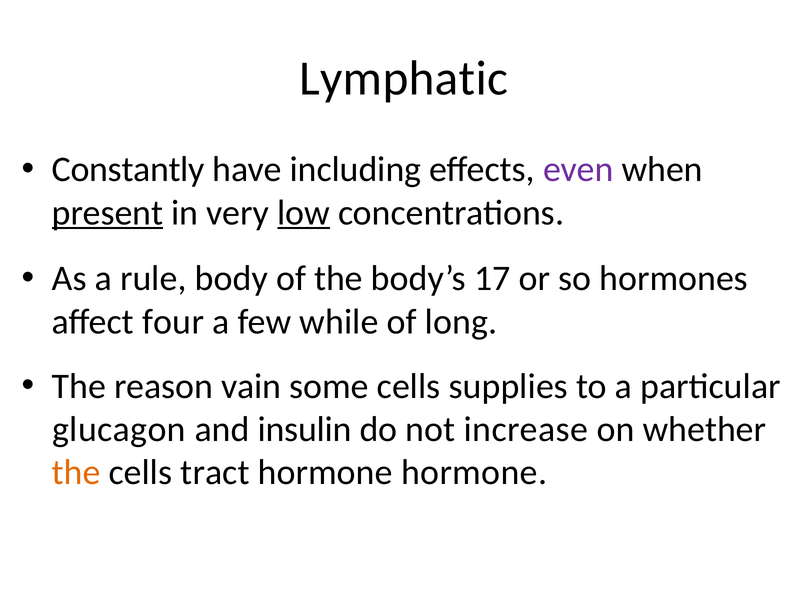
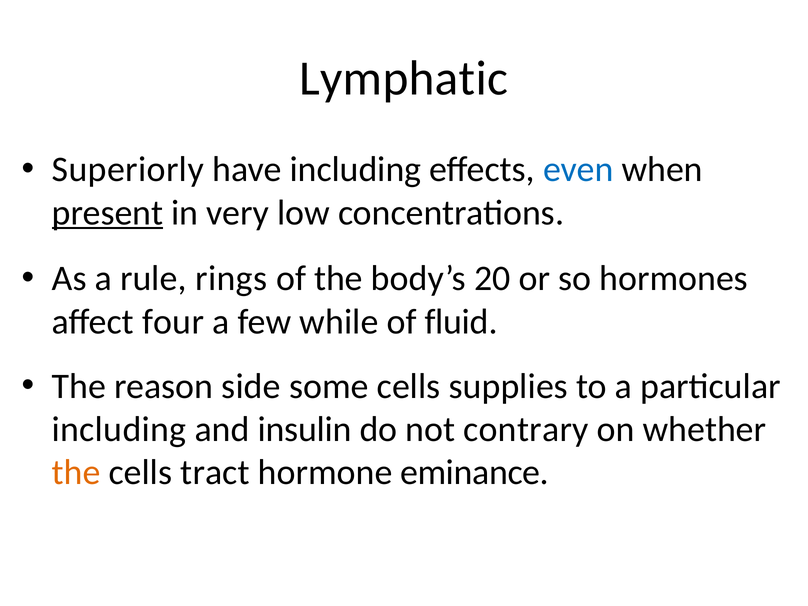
Constantly: Constantly -> Superiorly (128, 170)
even colour: purple -> blue (578, 170)
low underline: present -> none (304, 213)
body: body -> rings (231, 279)
17: 17 -> 20 (492, 279)
long: long -> fluid (461, 322)
vain: vain -> side (251, 386)
glucagon: glucagon -> including (119, 429)
increase: increase -> contrary (526, 429)
hormone hormone: hormone -> eminance (474, 473)
